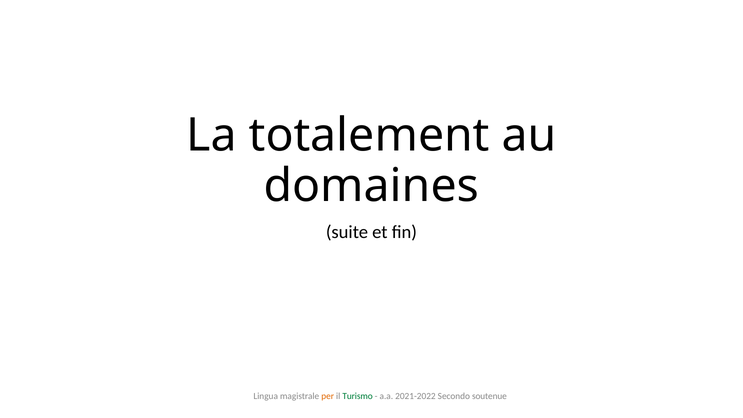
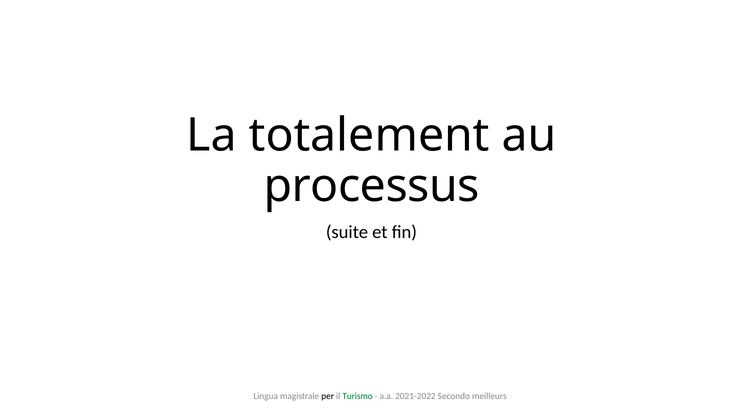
domaines: domaines -> processus (372, 186)
per colour: orange -> black (328, 396)
soutenue: soutenue -> meilleurs (489, 396)
